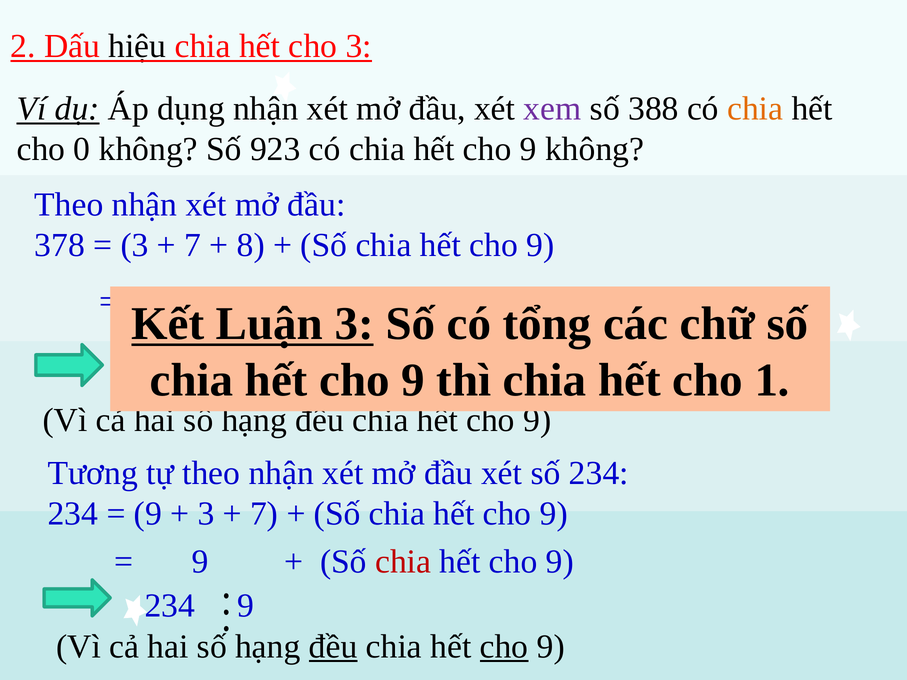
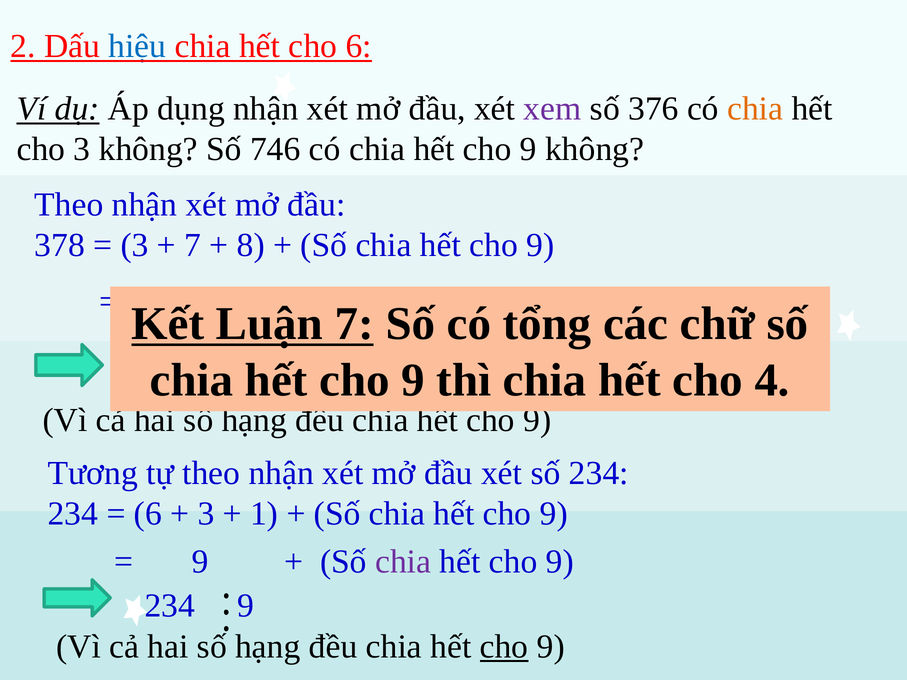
hiệu colour: black -> blue (137, 46)
cho 3: 3 -> 6 (359, 46)
388: 388 -> 376 (653, 109)
cho 0: 0 -> 3 (82, 149)
923: 923 -> 746 (275, 149)
3: 3 -> 7 (354, 324)
1: 1 -> 4 (772, 381)
9: 9 -> 6 (148, 514)
7: 7 -> 1 (264, 514)
chia colour: red -> purple (403, 562)
đều underline: present -> none (333, 647)
